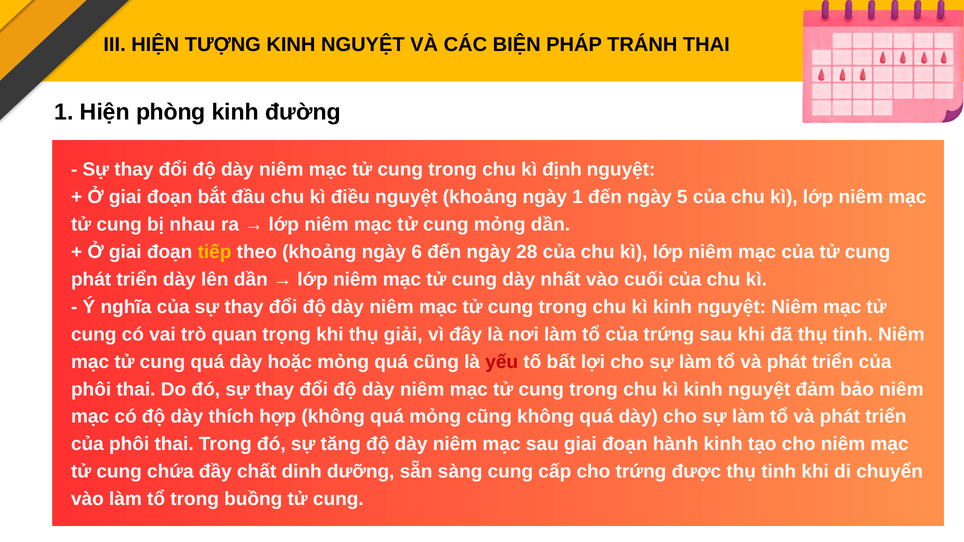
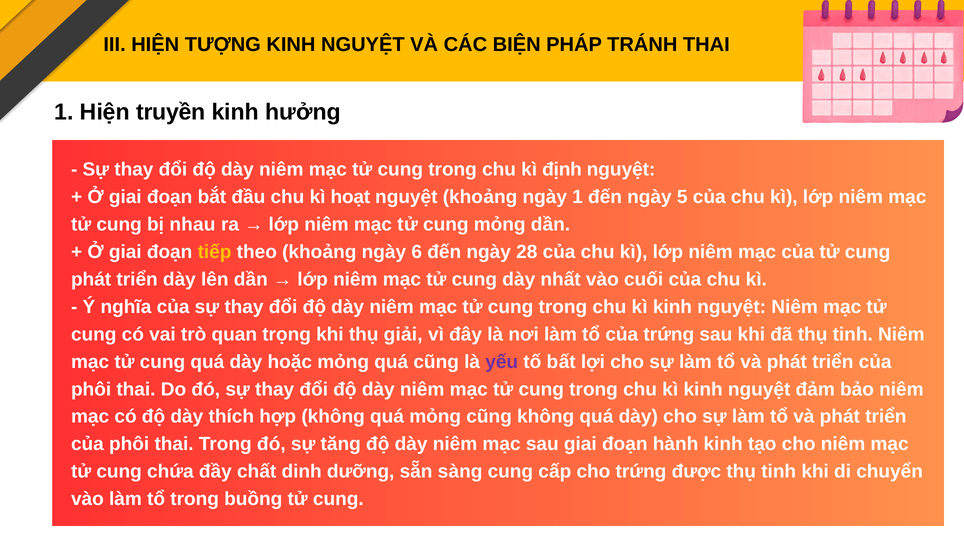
phòng: phòng -> truyền (171, 112)
đường: đường -> hưởng (303, 112)
điều: điều -> hoạt (350, 197)
yếu colour: red -> purple (502, 362)
